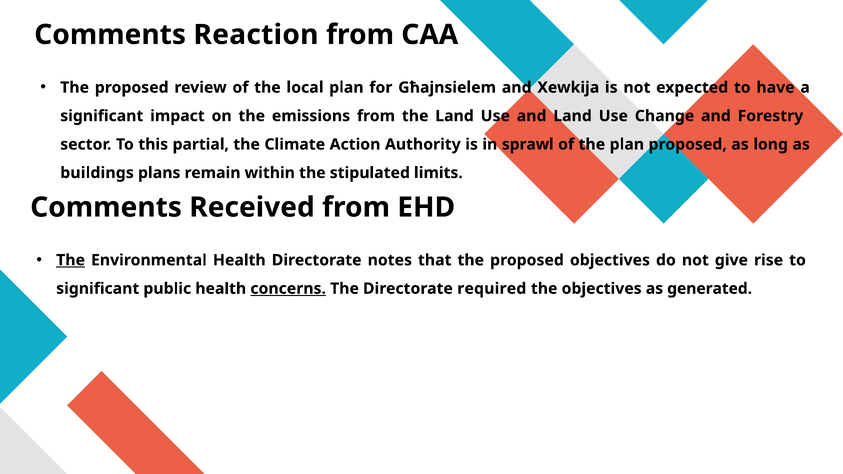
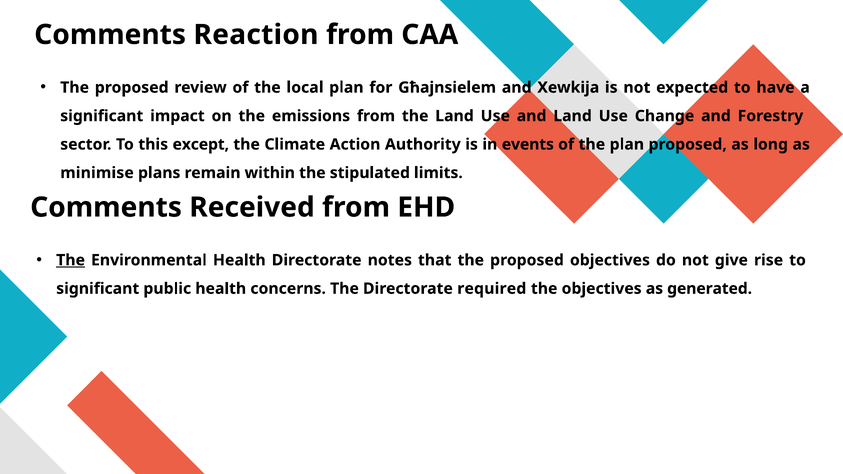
partial: partial -> except (201, 144)
sprawl: sprawl -> events (528, 144)
buildings: buildings -> minimise (97, 173)
concerns underline: present -> none (288, 289)
